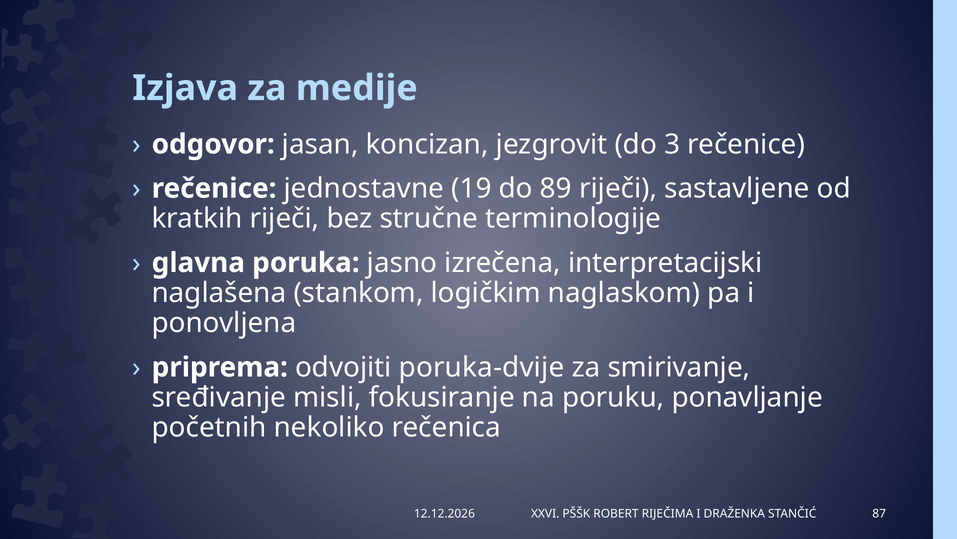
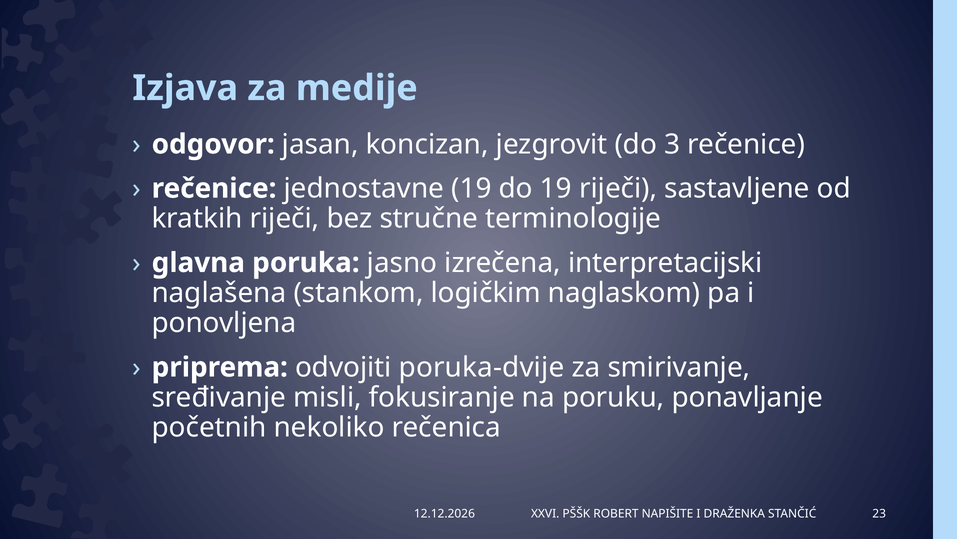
do 89: 89 -> 19 (556, 188)
RIJEČIMA: RIJEČIMA -> NAPIŠITE (667, 513)
87: 87 -> 23 (879, 513)
